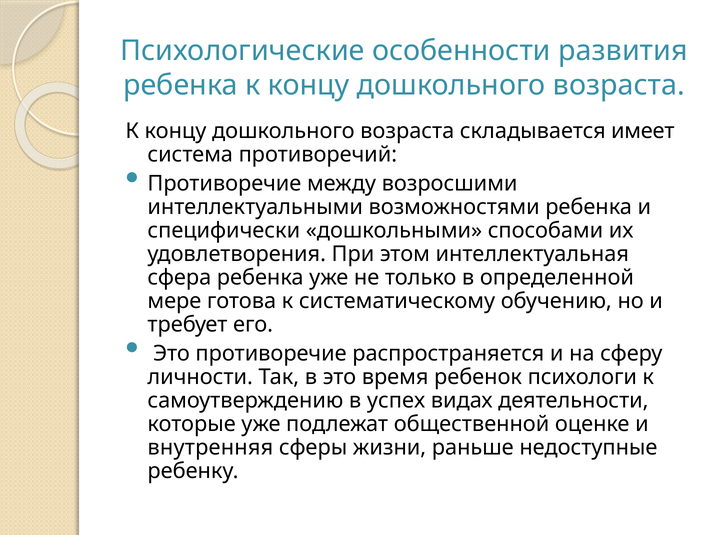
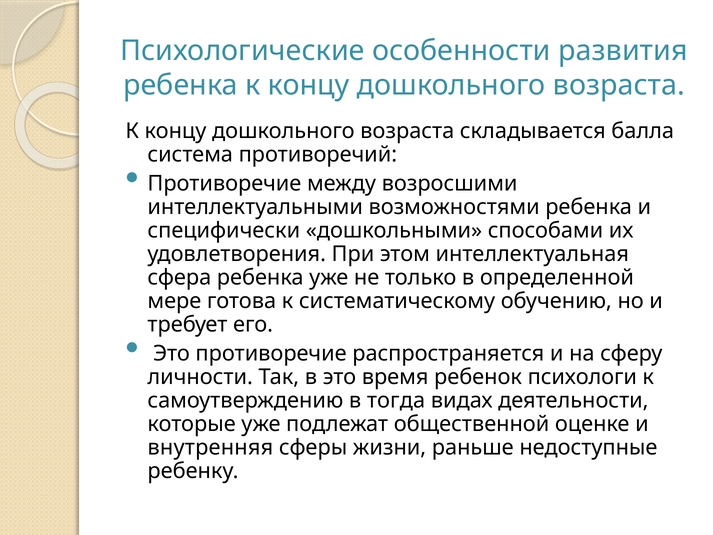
имеет: имеет -> балла (643, 131)
успех: успех -> тогда (396, 400)
